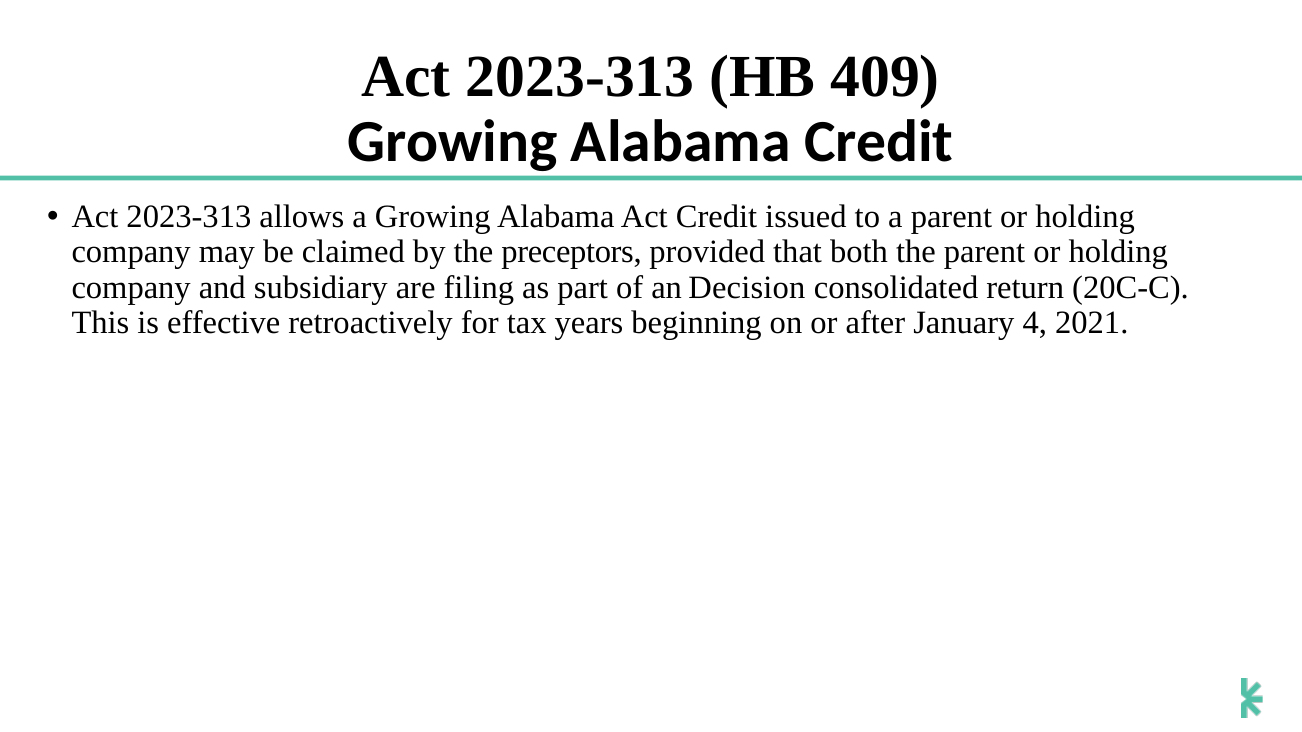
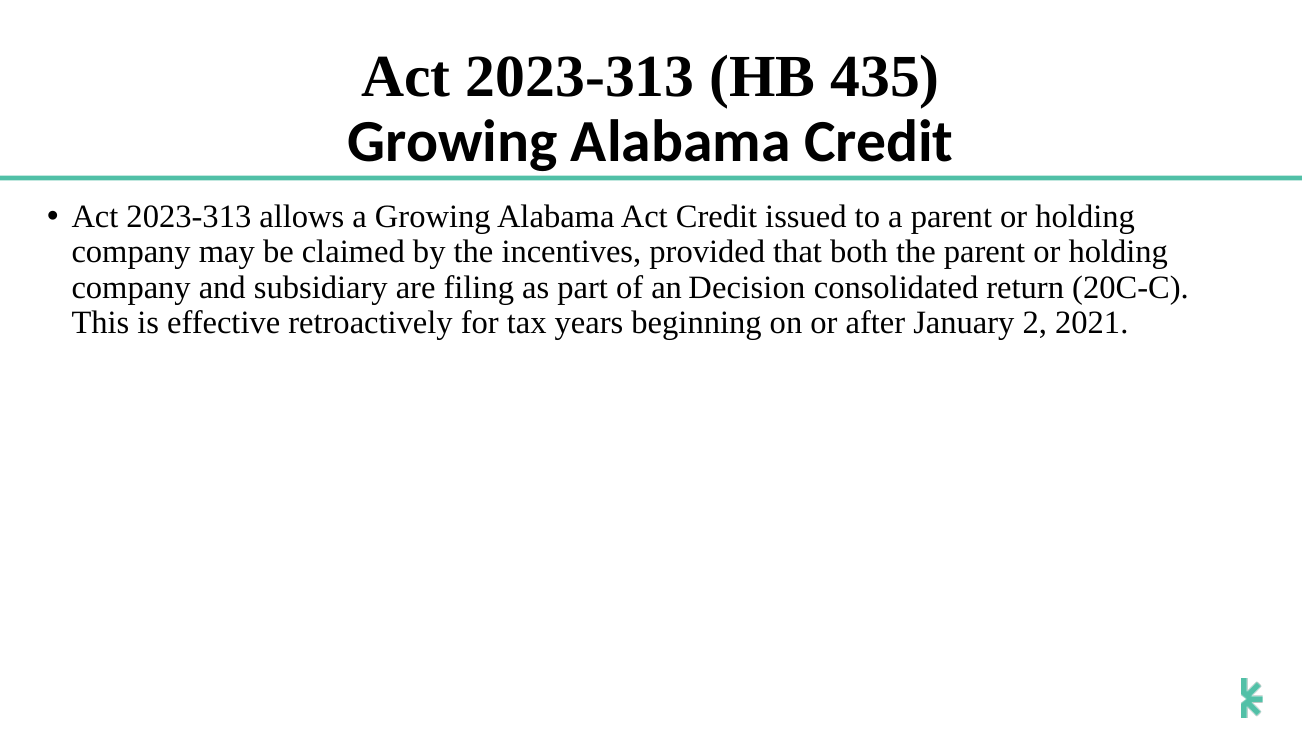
409: 409 -> 435 (885, 77)
preceptors: preceptors -> incentives (571, 252)
4: 4 -> 2 (1035, 323)
